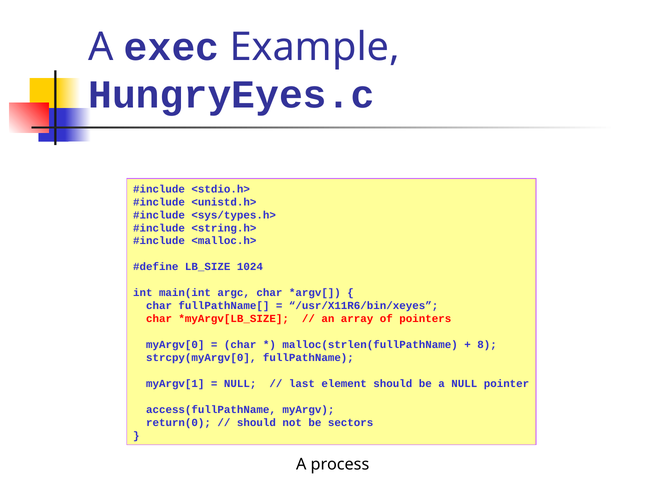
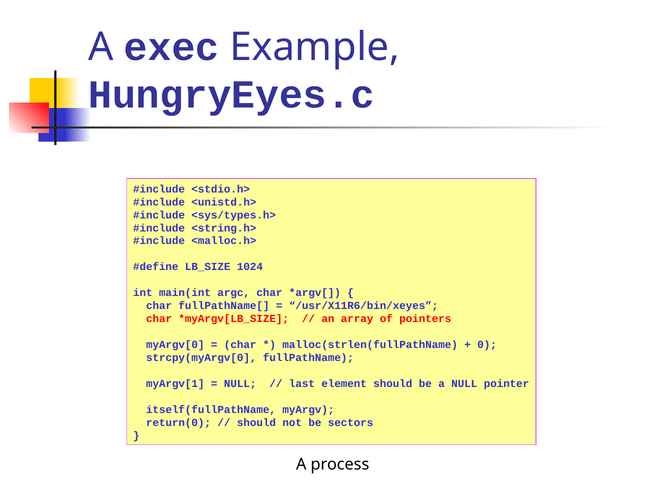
8: 8 -> 0 (487, 345)
access(fullPathName: access(fullPathName -> itself(fullPathName (211, 410)
